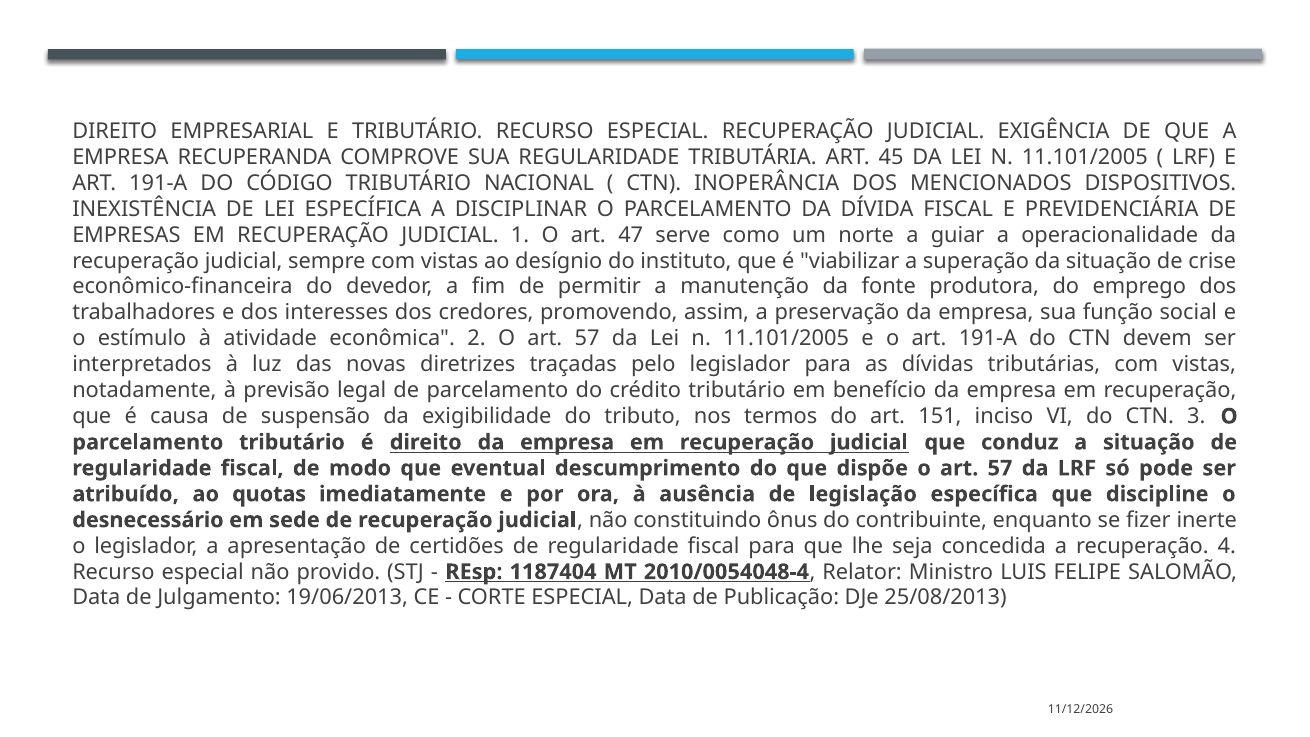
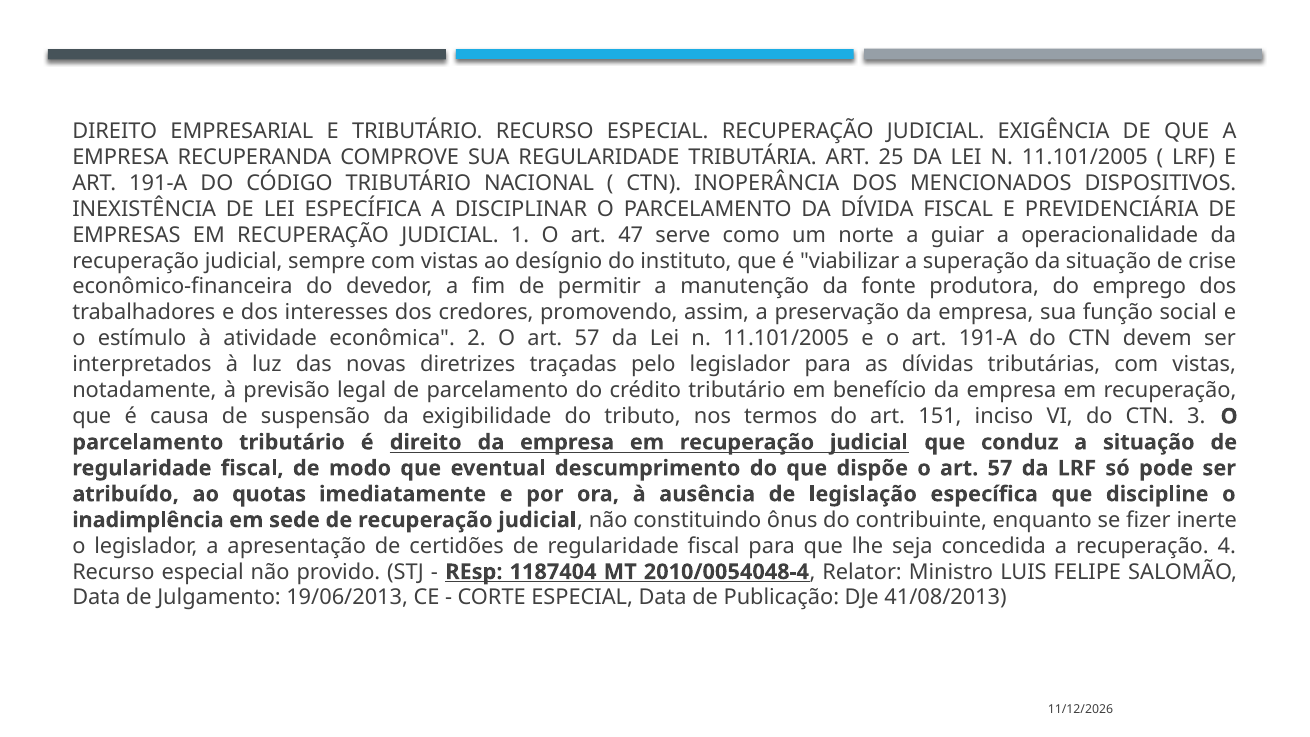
45: 45 -> 25 (891, 157)
desnecessário: desnecessário -> inadimplência (148, 520)
25/08/2013: 25/08/2013 -> 41/08/2013 (946, 598)
